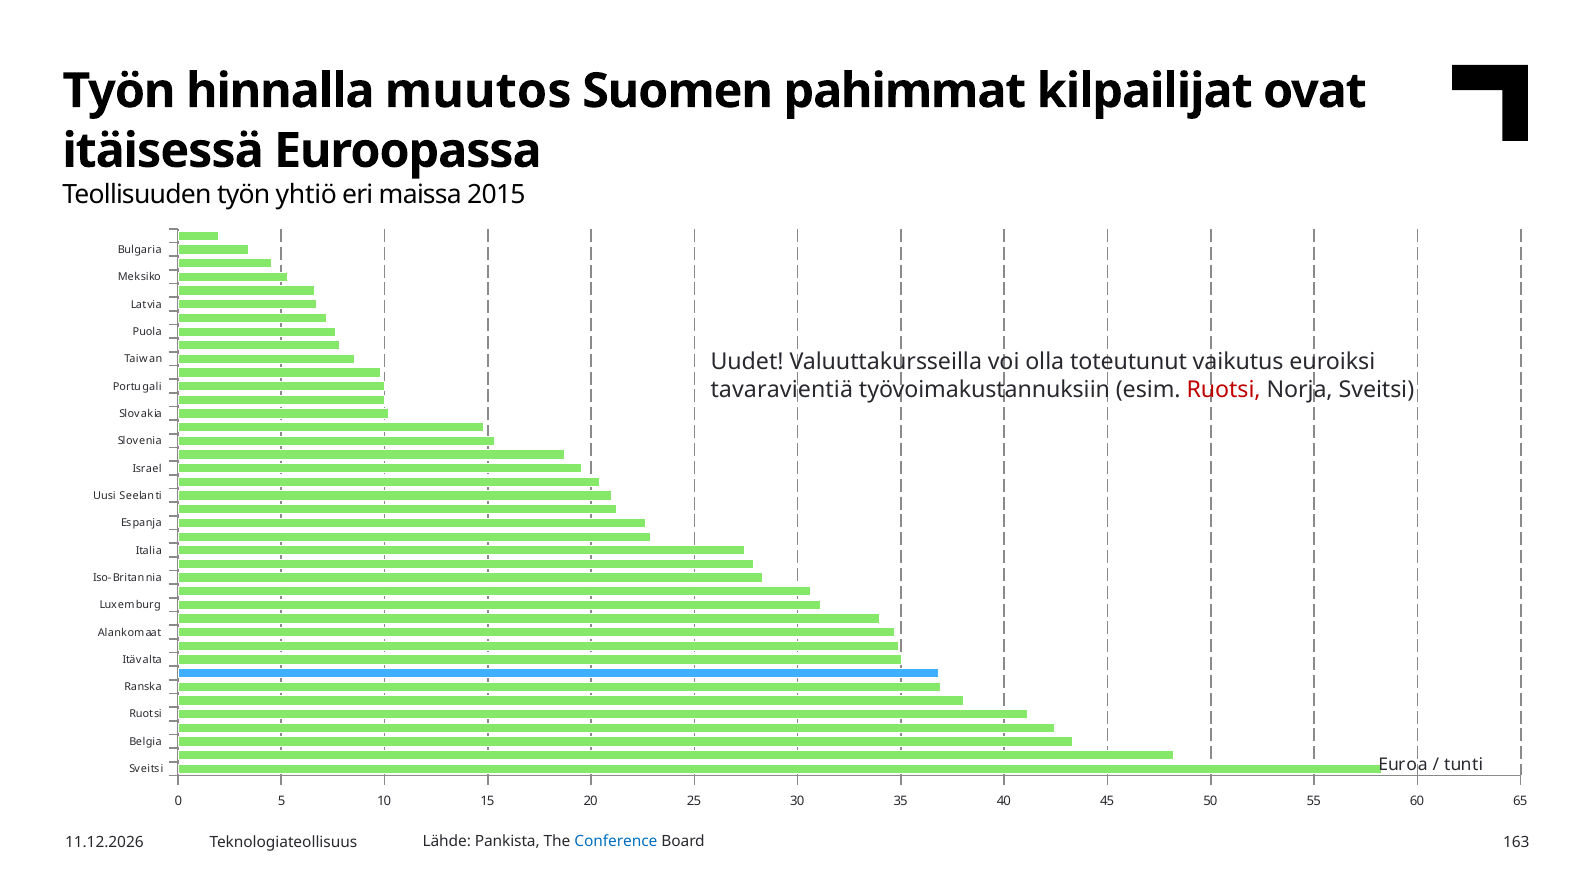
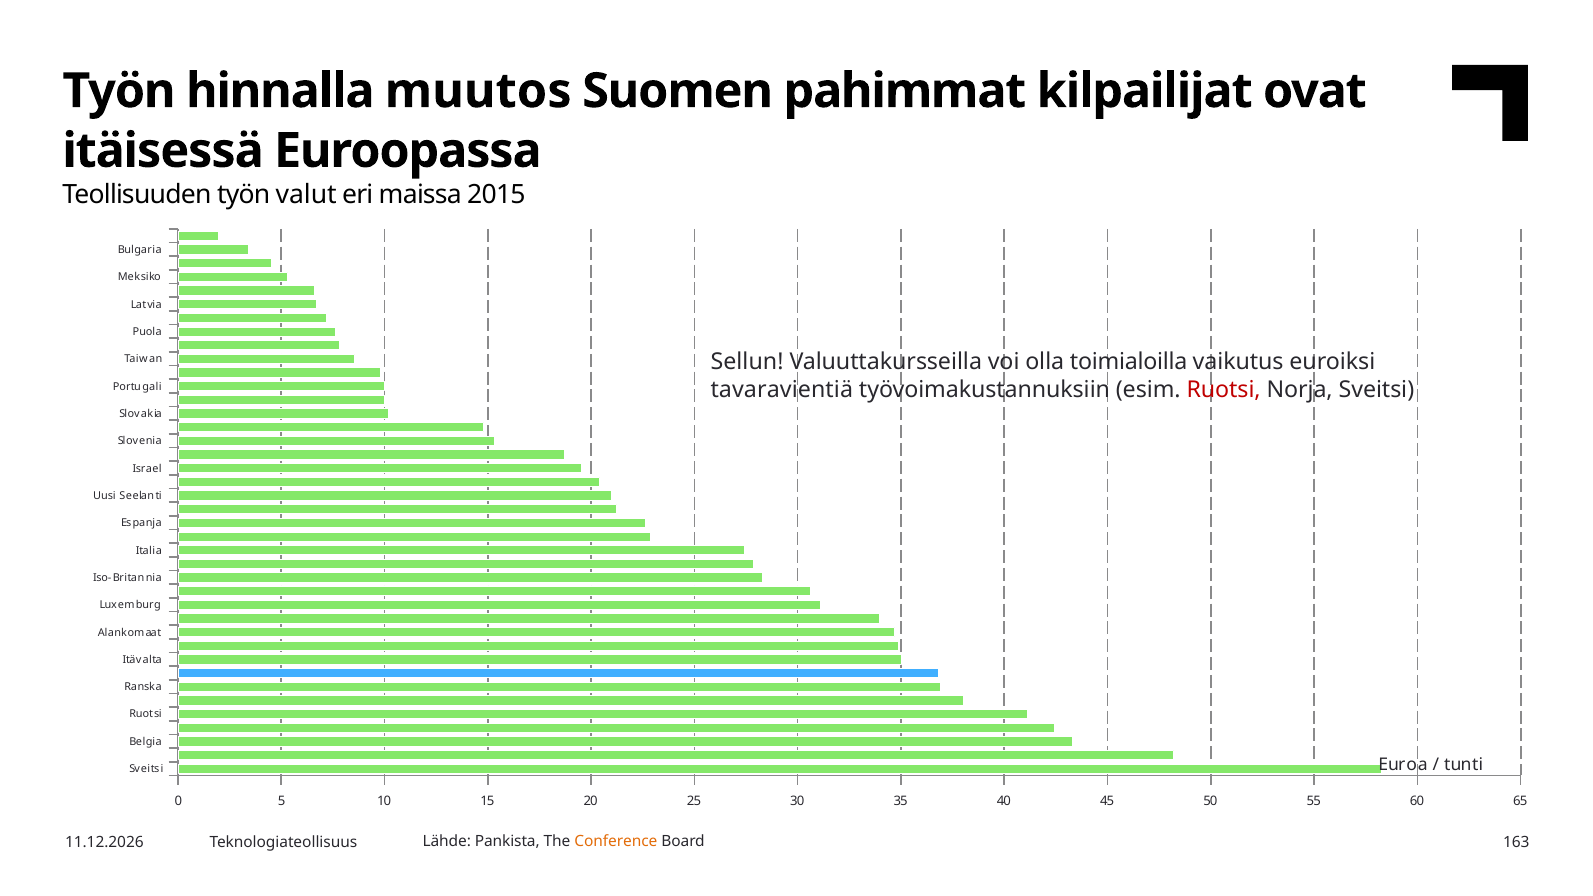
yhtiö: yhtiö -> valut (306, 194)
Uudet: Uudet -> Sellun (747, 362)
toteutunut: toteutunut -> toimialoilla (1129, 362)
Conference colour: blue -> orange (616, 842)
